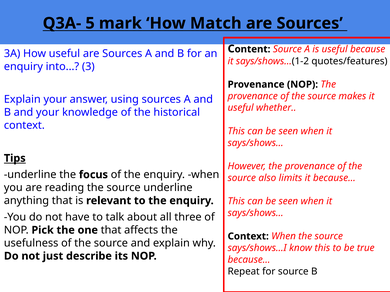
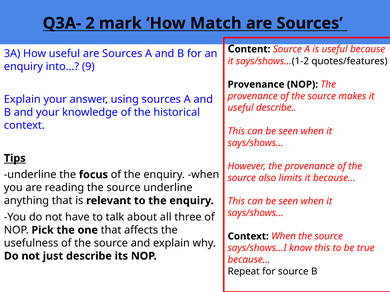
5: 5 -> 2 (90, 23)
3: 3 -> 9 (88, 67)
useful whether: whether -> describe (276, 108)
